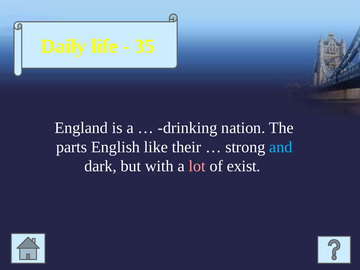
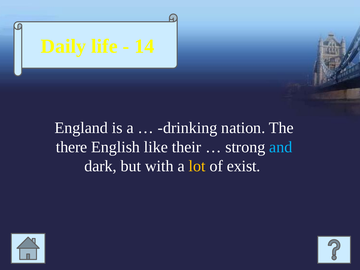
35: 35 -> 14 (144, 46)
parts: parts -> there (72, 147)
lot colour: pink -> yellow (197, 166)
